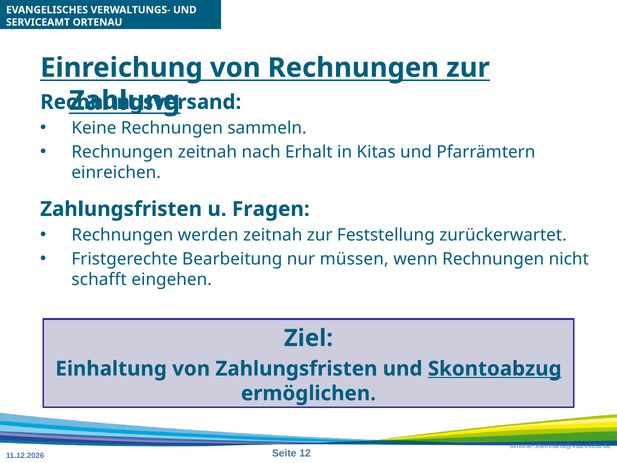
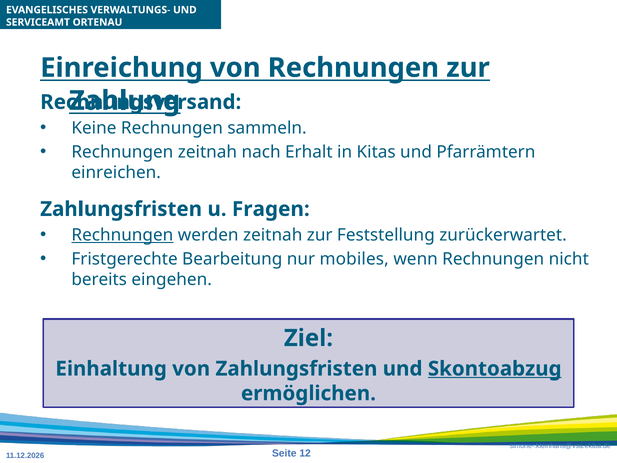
Rechnungen underline: none -> present (122, 235)
müssen: müssen -> mobiles (354, 259)
schafft: schafft -> bereits (99, 279)
